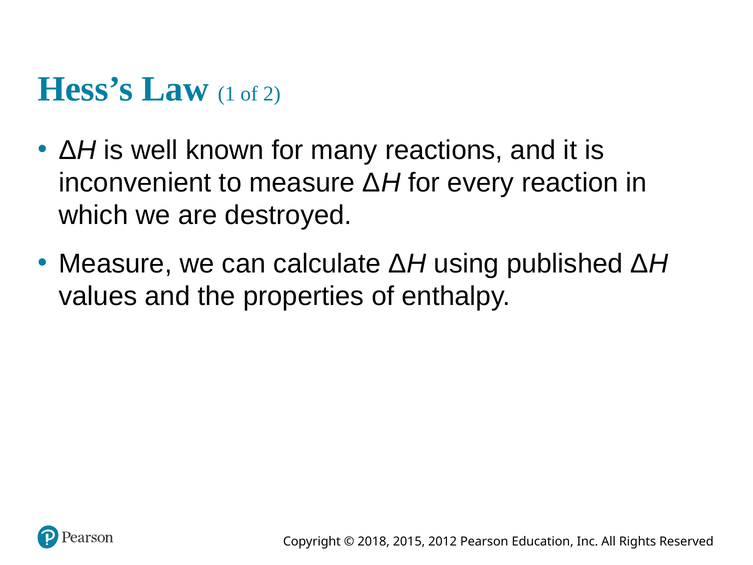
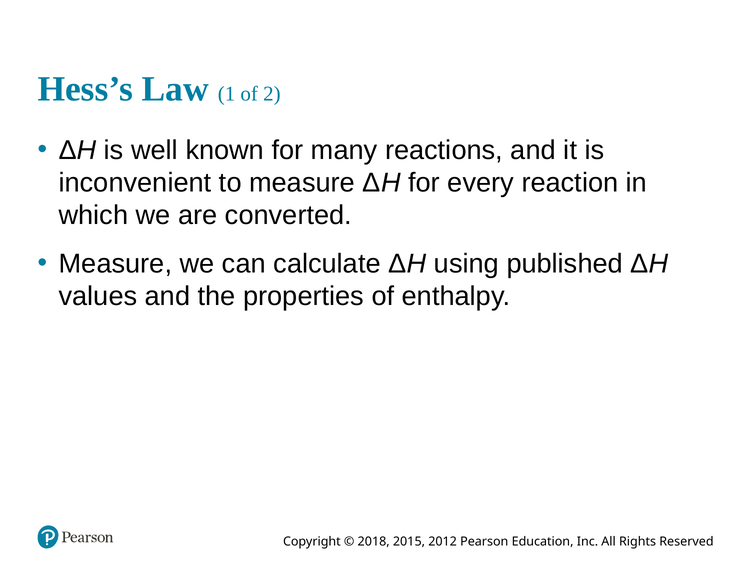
destroyed: destroyed -> converted (288, 215)
